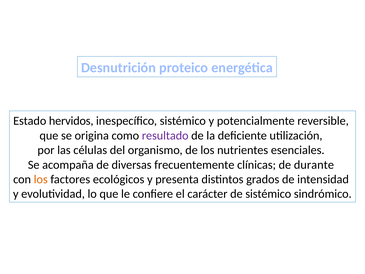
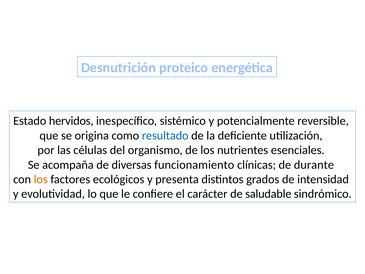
resultado colour: purple -> blue (165, 135)
frecuentemente: frecuentemente -> funcionamiento (194, 165)
de sistémico: sistémico -> saludable (268, 194)
